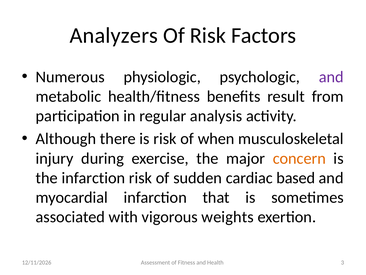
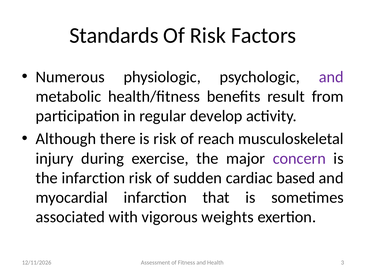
Analyzers: Analyzers -> Standards (114, 35)
analysis: analysis -> develop (216, 116)
when: when -> reach (216, 139)
concern colour: orange -> purple (299, 158)
